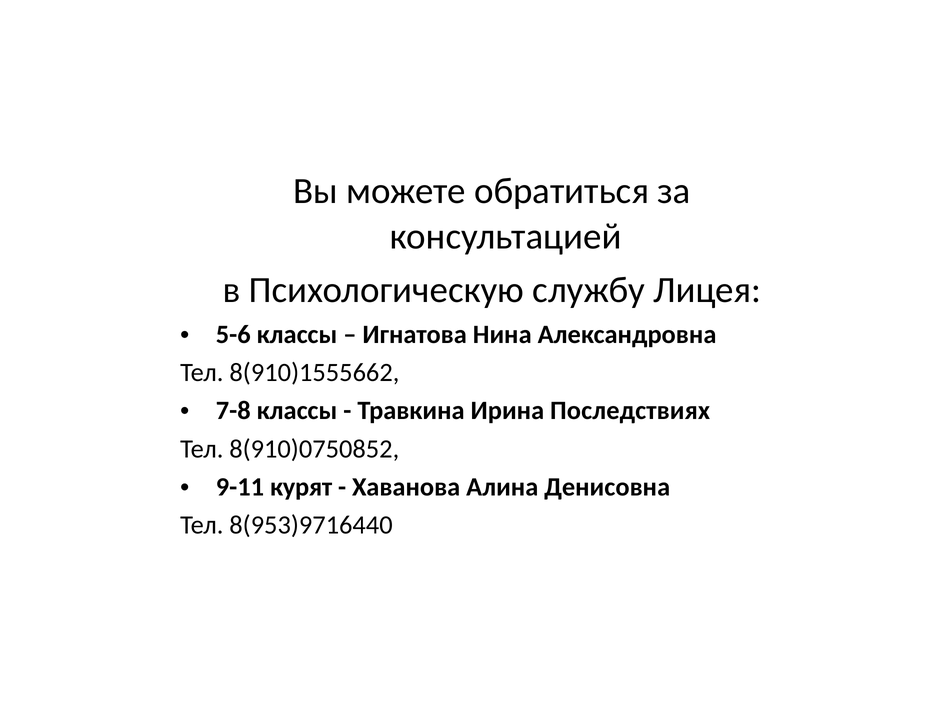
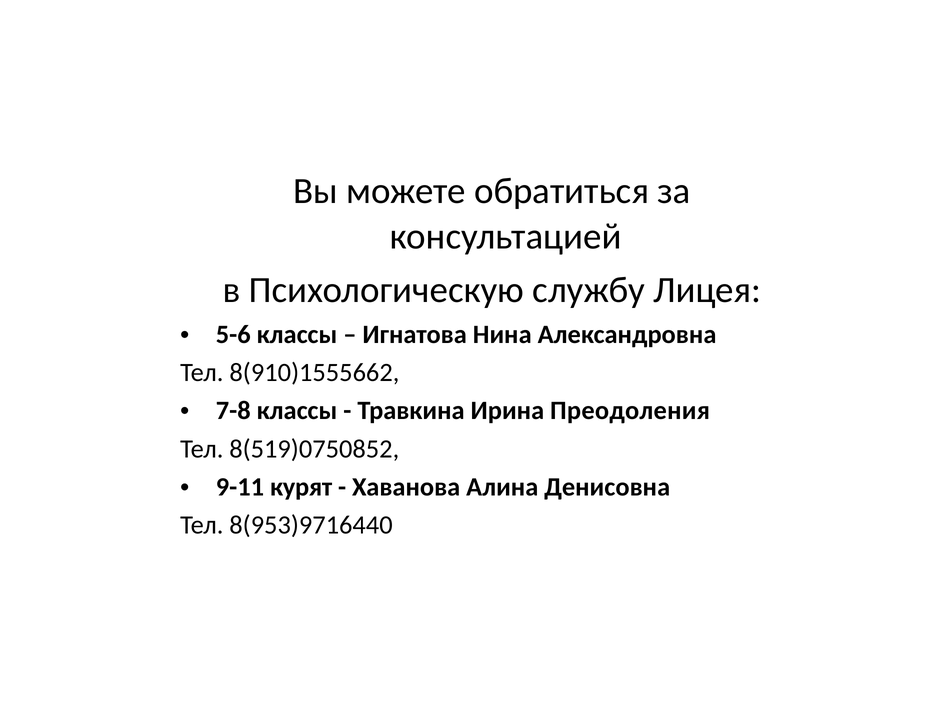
Последствиях: Последствиях -> Преодоления (630, 410)
8(910)0750852: 8(910)0750852 -> 8(519)0750852 (314, 449)
